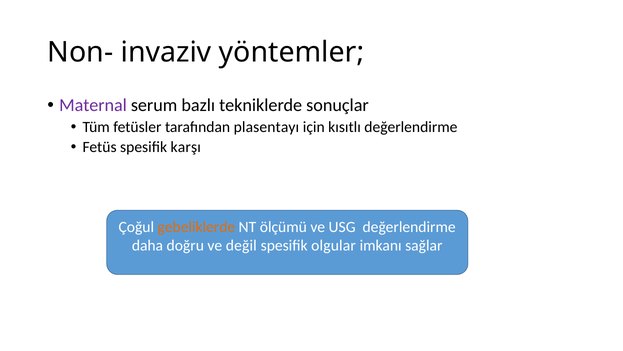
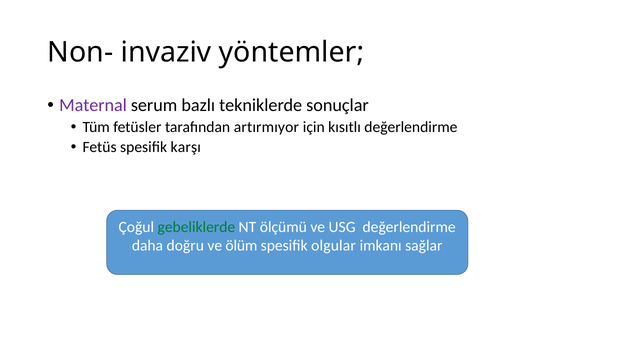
plasentayı: plasentayı -> artırmıyor (266, 127)
gebeliklerde colour: orange -> green (196, 227)
değil: değil -> ölüm (241, 245)
